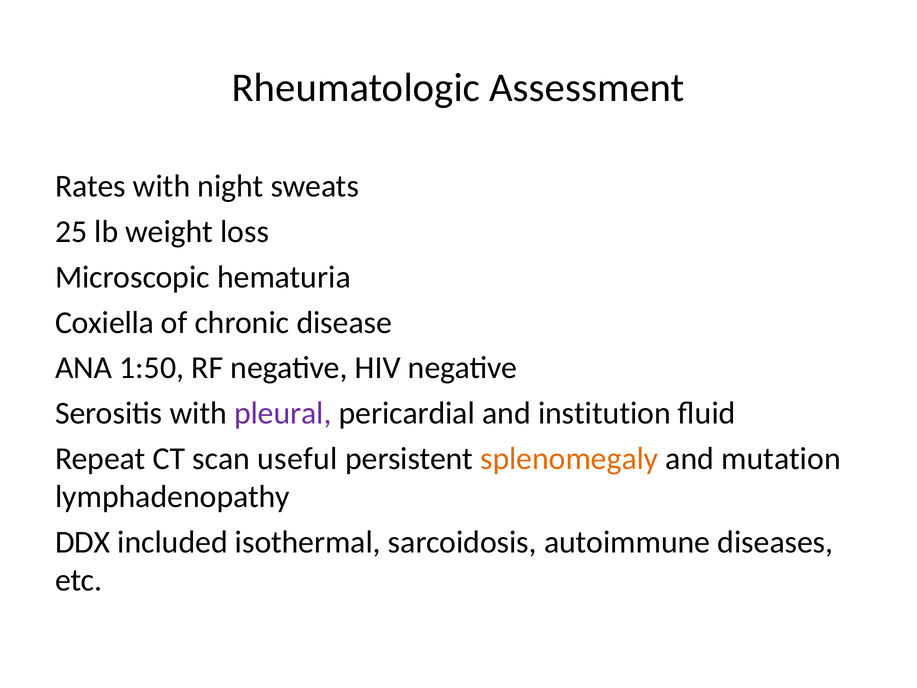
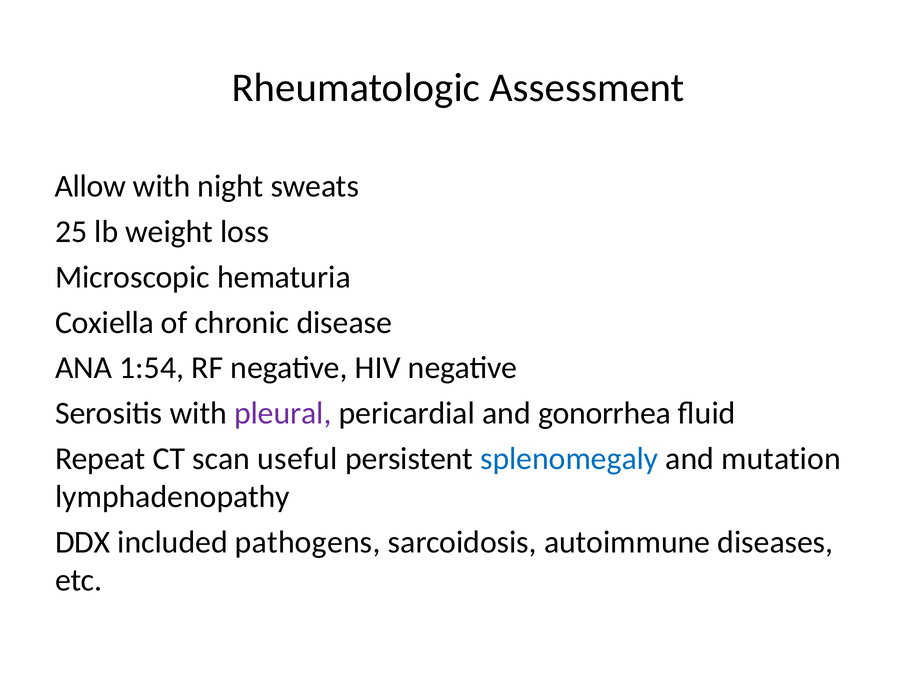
Rates: Rates -> Allow (91, 186)
1:50: 1:50 -> 1:54 (152, 368)
institution: institution -> gonorrhea (605, 413)
splenomegaly colour: orange -> blue (569, 458)
isothermal: isothermal -> pathogens (308, 542)
